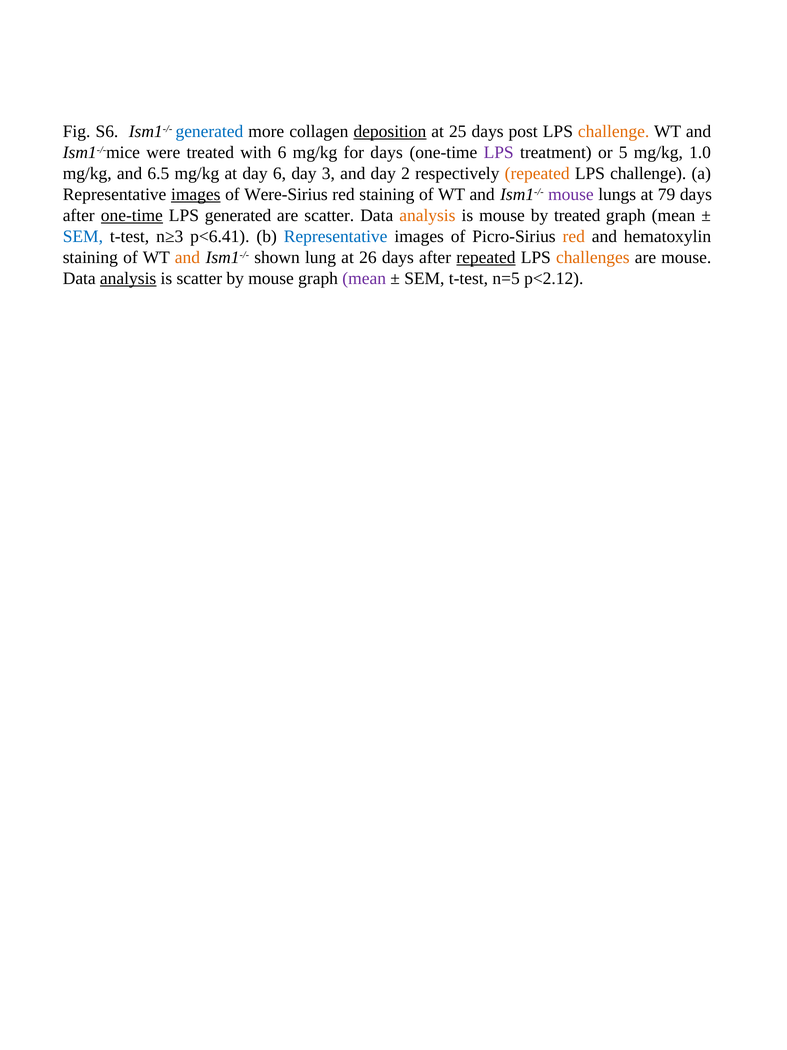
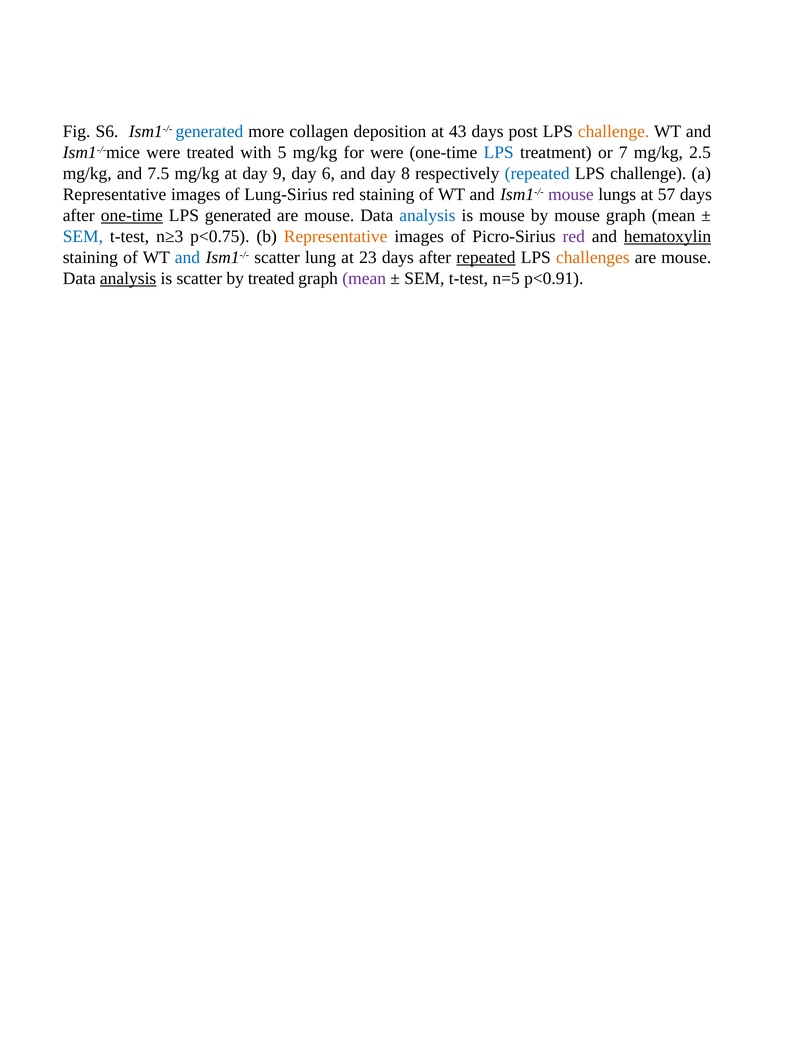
deposition underline: present -> none (390, 132)
25: 25 -> 43 (458, 132)
with 6: 6 -> 5 (282, 153)
for days: days -> were (387, 153)
LPS colour: purple -> blue (499, 153)
5: 5 -> 7 (623, 153)
1.0: 1.0 -> 2.5 (700, 153)
6.5: 6.5 -> 7.5 (158, 173)
day 6: 6 -> 9 (280, 173)
3: 3 -> 6 (328, 173)
2: 2 -> 8 (406, 173)
repeated colour: orange -> blue (537, 173)
images underline: present -> none (196, 194)
Were-Sirius: Were-Sirius -> Lung-Sirius (286, 194)
79: 79 -> 57 (667, 194)
scatter: scatter -> mouse (329, 215)
analysis colour: orange -> blue (427, 215)
by treated: treated -> mouse (577, 215)
p<6.41: p<6.41 -> p<0.75 (220, 236)
Representative colour: blue -> orange (336, 236)
red colour: orange -> purple (574, 236)
hematoxylin underline: none -> present (668, 236)
and colour: orange -> blue (187, 257)
Ism1-/- shown: shown -> scatter (277, 257)
26: 26 -> 23 (368, 257)
by mouse: mouse -> treated (271, 278)
p<2.12: p<2.12 -> p<0.91 (554, 278)
